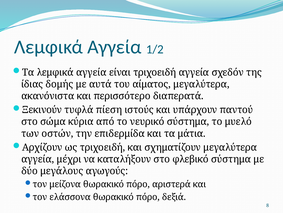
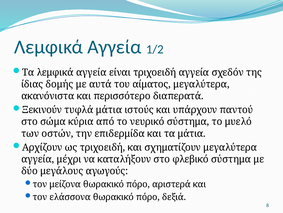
τυφλά πίεση: πίεση -> μάτια (109, 110)
